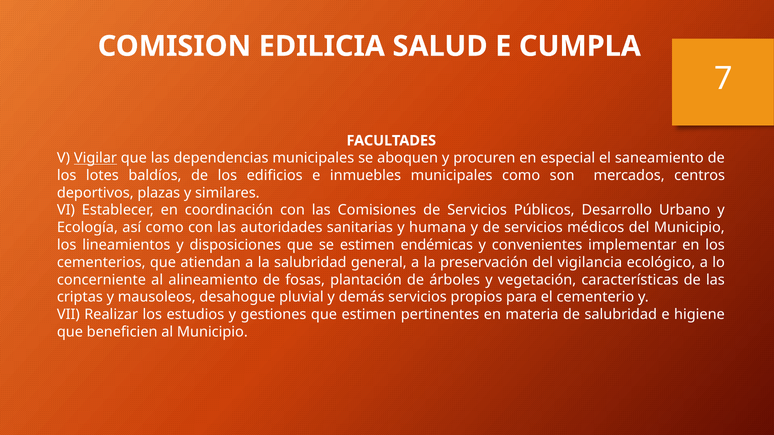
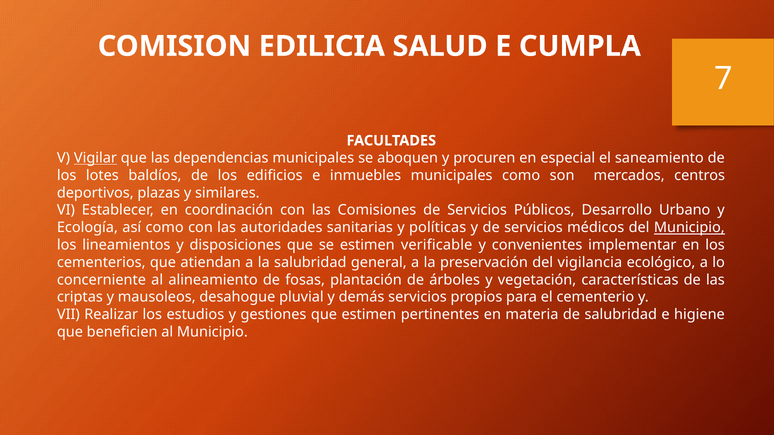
humana: humana -> políticas (438, 228)
Municipio underline: none -> present (689, 228)
endémicas: endémicas -> verificable (437, 245)
